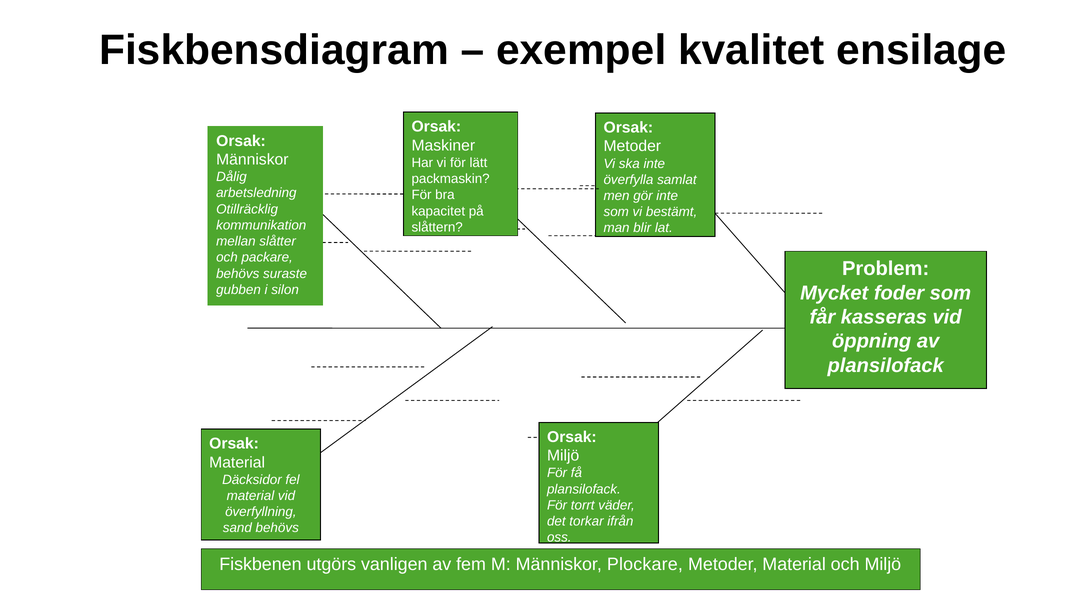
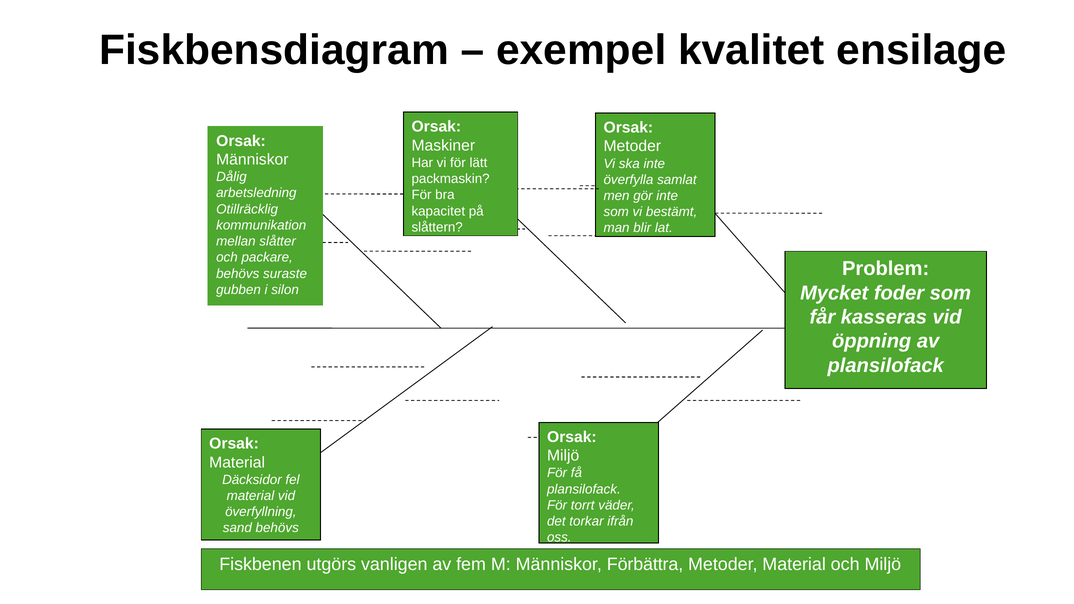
Plockare: Plockare -> Förbättra (645, 564)
